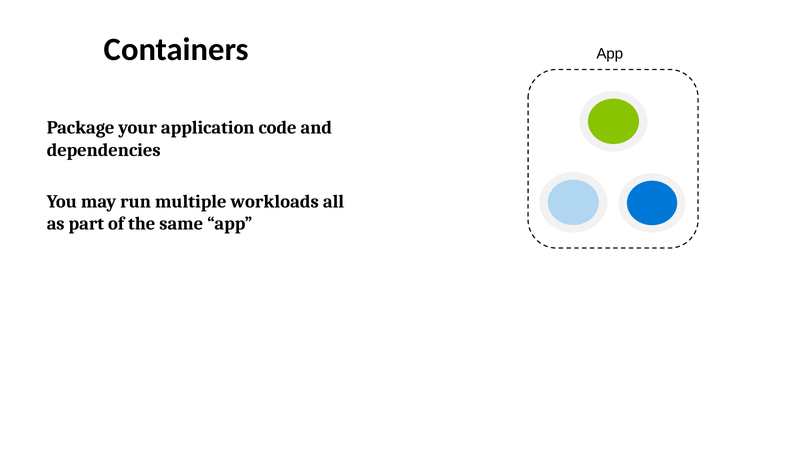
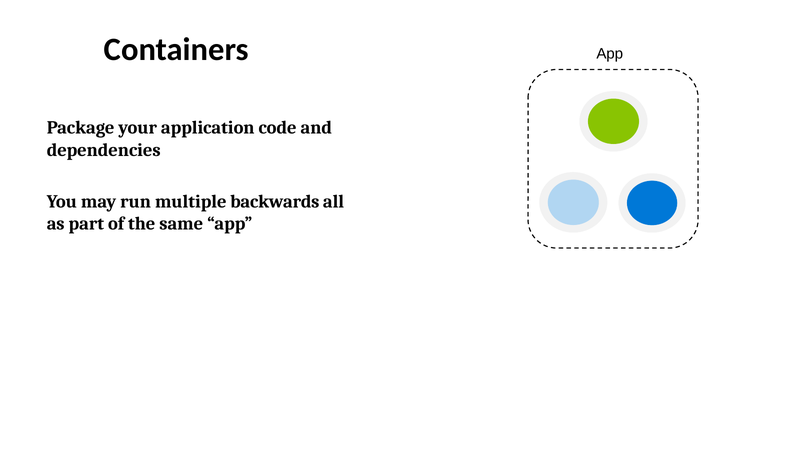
workloads: workloads -> backwards (275, 202)
